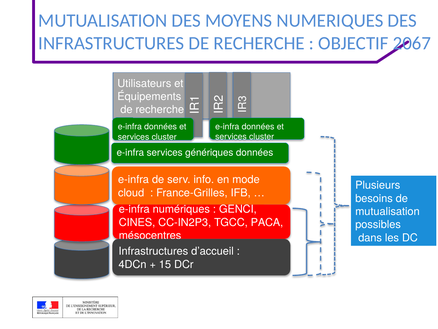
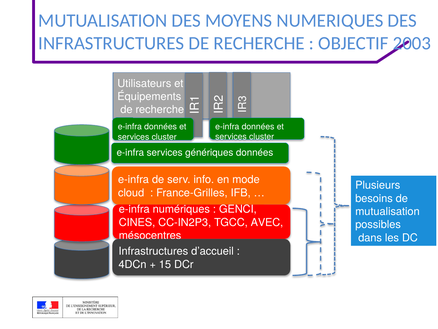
2067: 2067 -> 2003 (412, 43)
PACA: PACA -> AVEC (267, 222)
